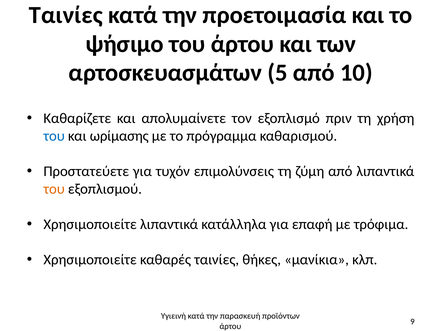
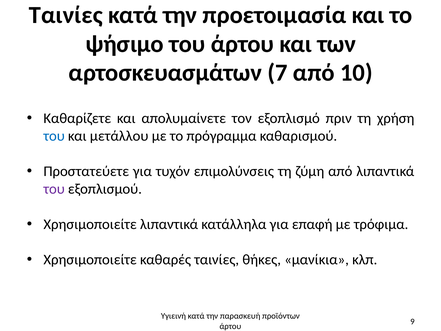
5: 5 -> 7 (277, 73)
ωρίμασης: ωρίμασης -> μετάλλου (119, 136)
του colour: orange -> purple (54, 189)
